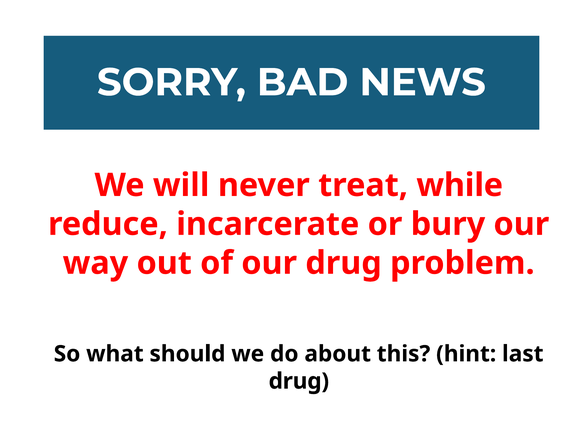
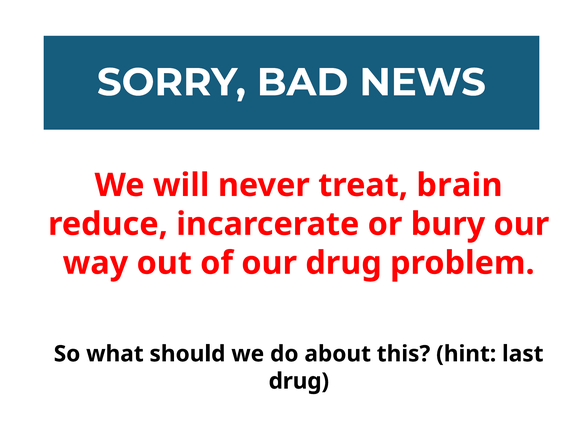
while: while -> brain (459, 185)
